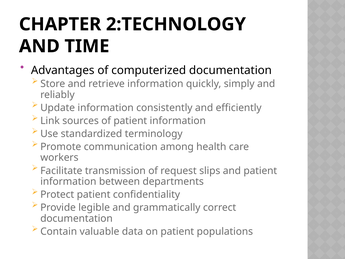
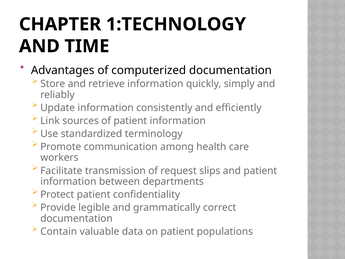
2:TECHNOLOGY: 2:TECHNOLOGY -> 1:TECHNOLOGY (176, 24)
